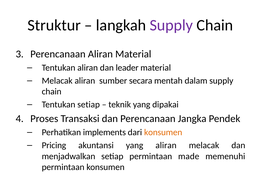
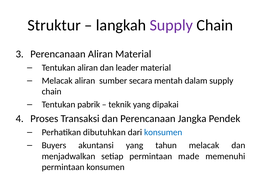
Tentukan setiap: setiap -> pabrik (89, 104)
implements: implements -> dibutuhkan (104, 132)
konsumen colour: orange -> blue (163, 132)
Pricing: Pricing -> Buyers (54, 145)
yang aliran: aliran -> tahun (166, 145)
